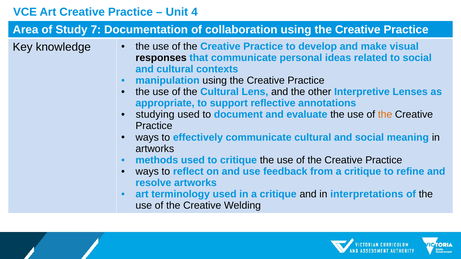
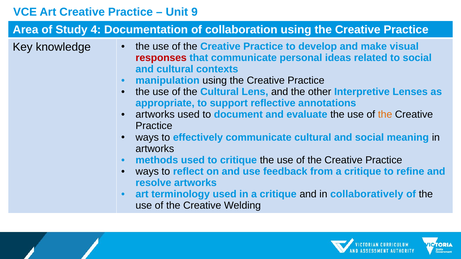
4: 4 -> 9 (194, 12)
7: 7 -> 4 (96, 30)
responses colour: black -> red (161, 58)
studying: studying -> artworks (155, 115)
interpretations: interpretations -> collaboratively (367, 194)
